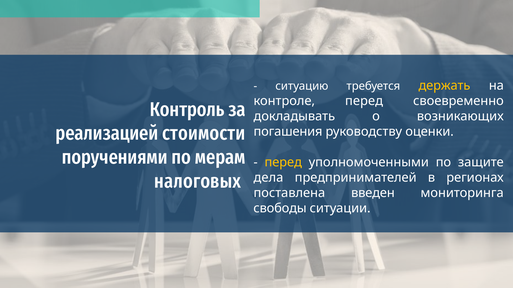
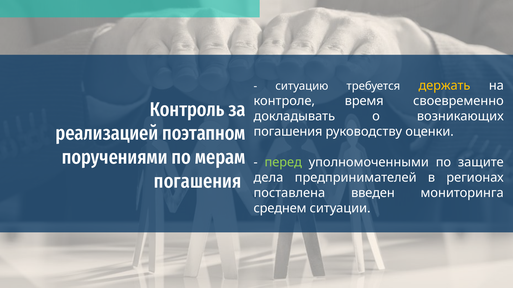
контроле перед: перед -> время (364, 101)
стоимости: стоимости -> поэтапном (204, 134)
перед colour: yellow -> light green (283, 163)
налоговых: налоговых -> погашения (198, 182)
свободы: свободы -> среднем (280, 209)
